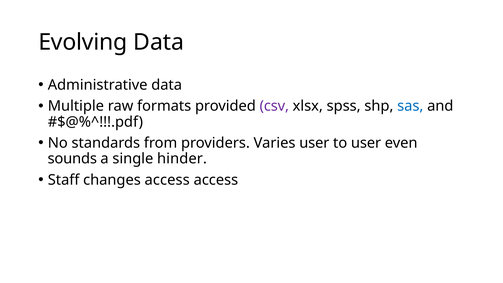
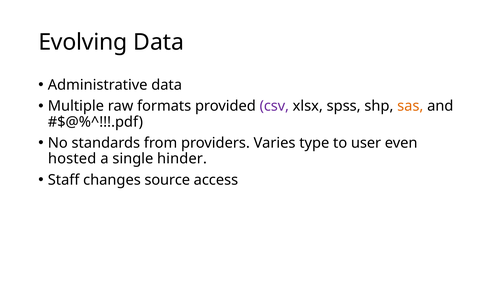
sas colour: blue -> orange (410, 106)
Varies user: user -> type (314, 143)
sounds: sounds -> hosted (72, 159)
changes access: access -> source (167, 180)
